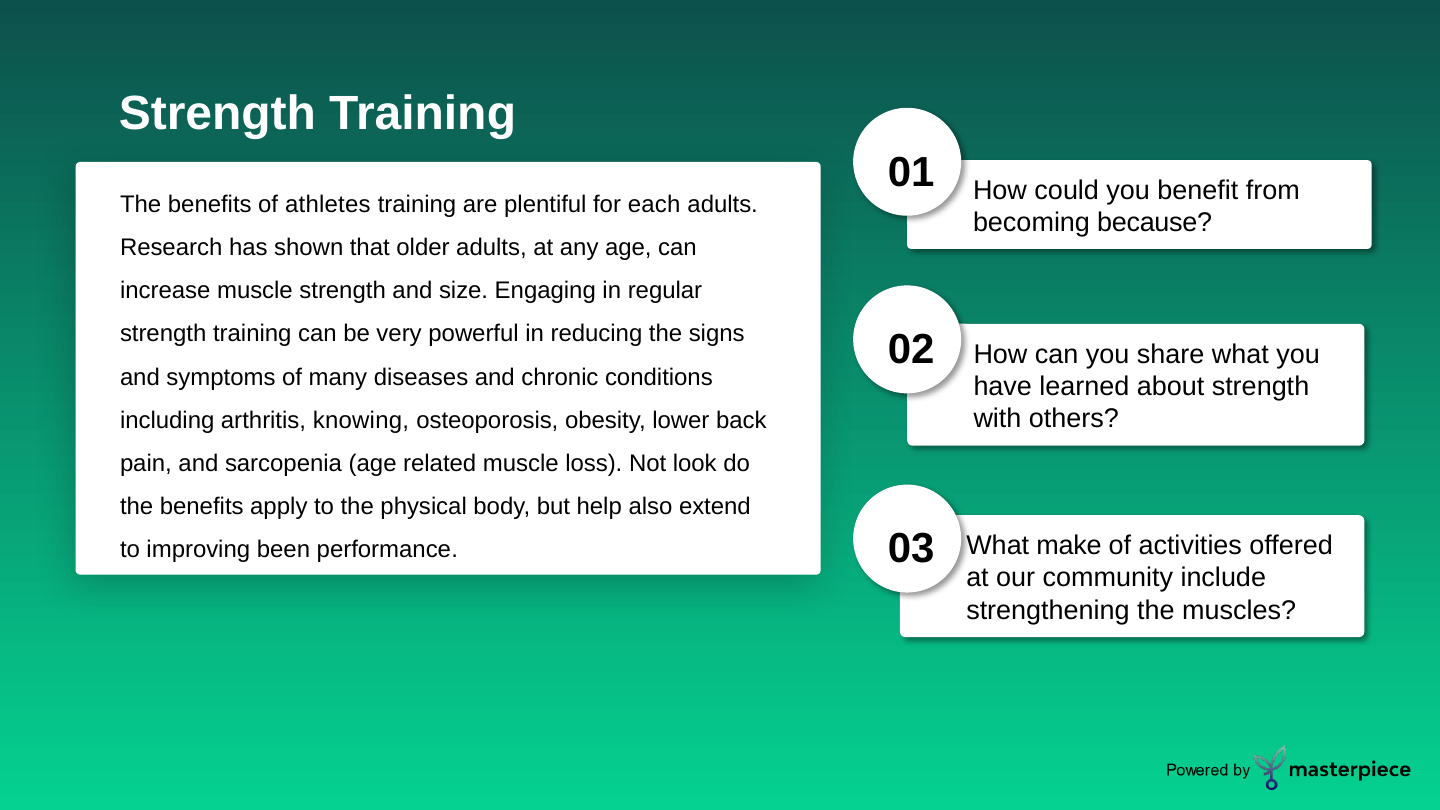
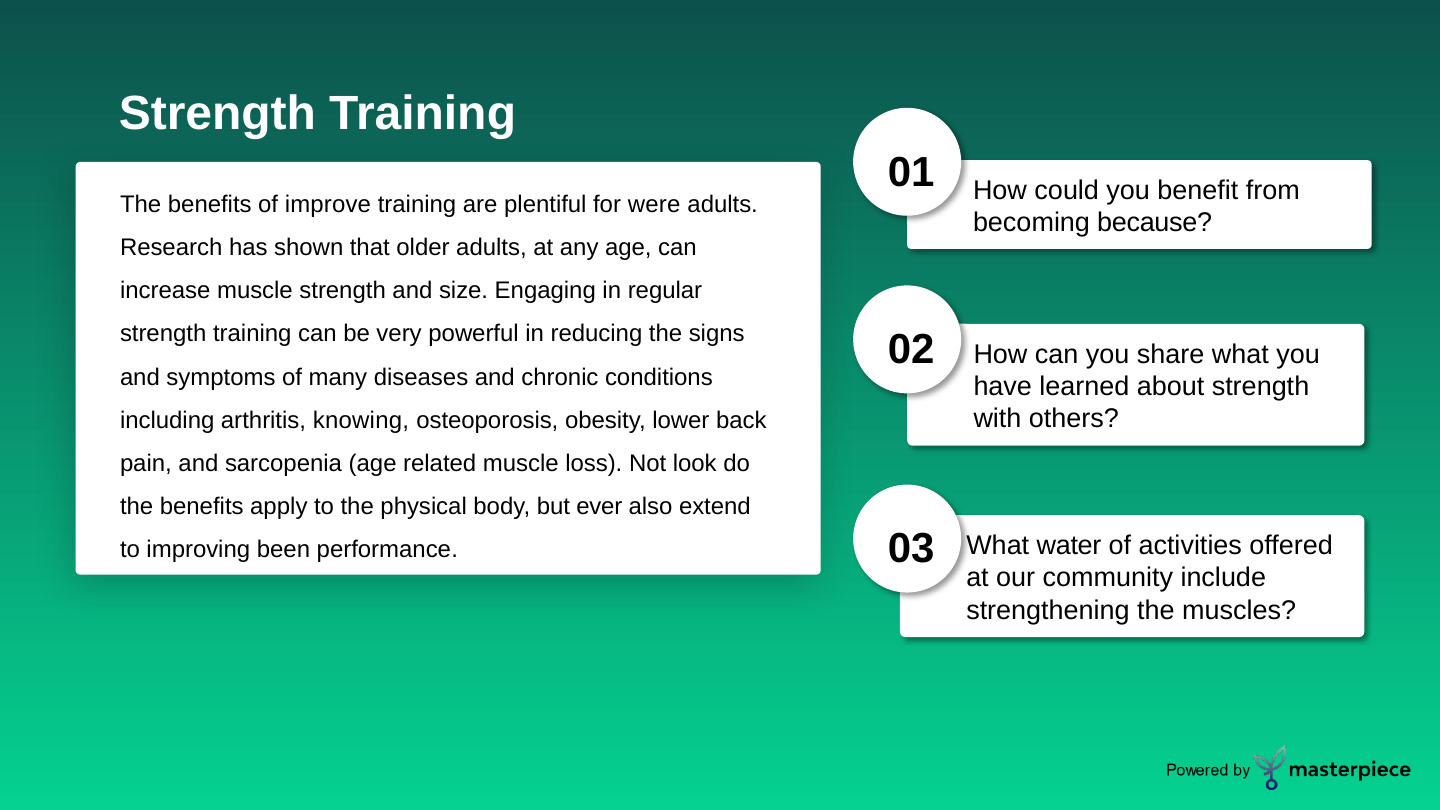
athletes: athletes -> improve (328, 205)
each: each -> were (654, 205)
help: help -> ever (599, 507)
make: make -> water (1069, 546)
